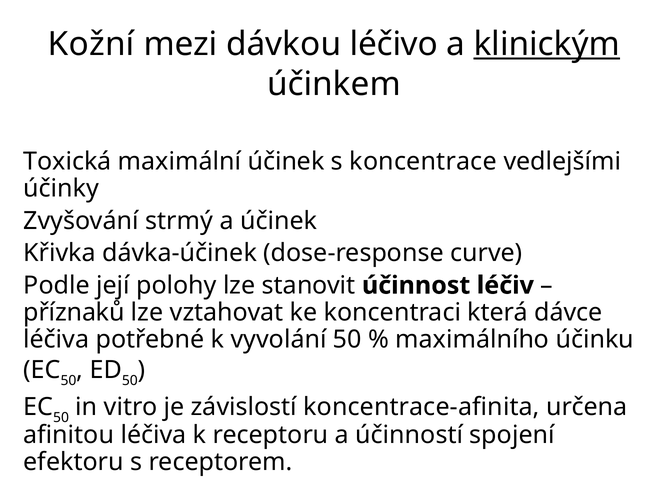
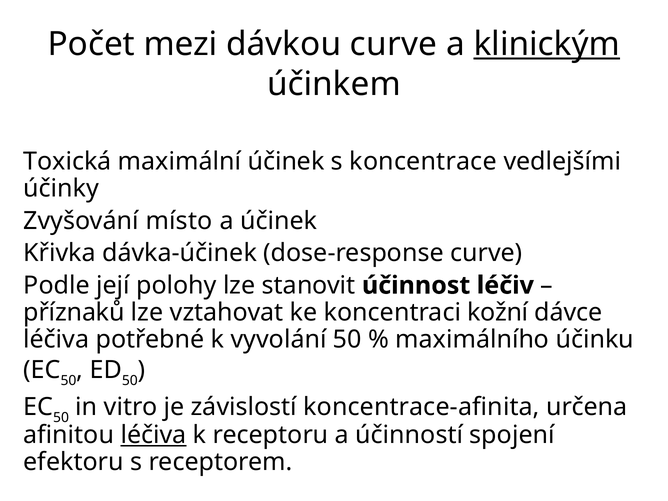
Kožní: Kožní -> Počet (91, 44)
dávkou léčivo: léčivo -> curve (394, 44)
strmý: strmý -> místo (179, 221)
která: která -> kožní (498, 313)
léčiva underline: none -> present (154, 435)
